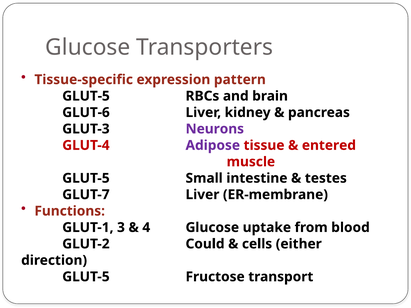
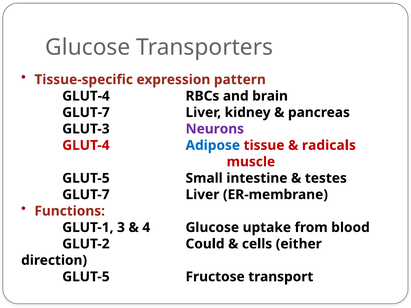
GLUT-5: GLUT-5 -> GLUT-4 (86, 96)
GLUT-6: GLUT-6 -> GLUT-7 (86, 113)
Adipose colour: purple -> blue (213, 145)
entered: entered -> radicals (329, 145)
